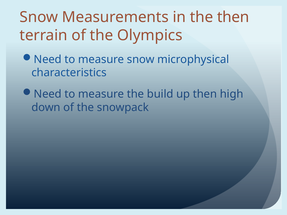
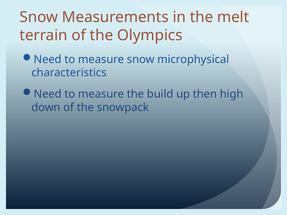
the then: then -> melt (233, 17)
